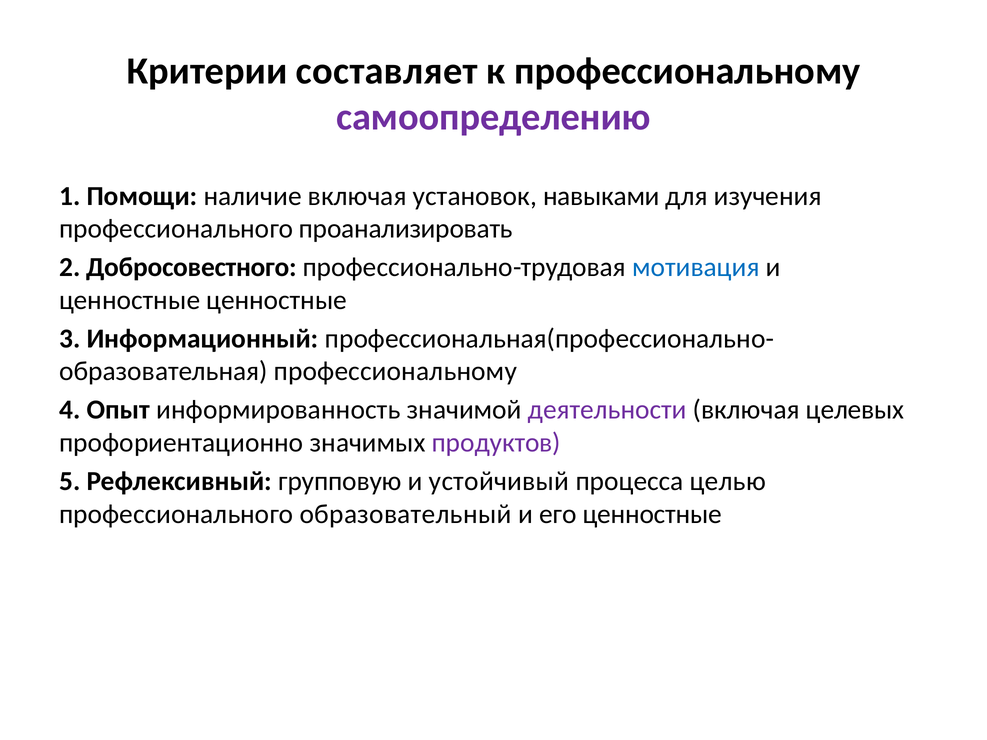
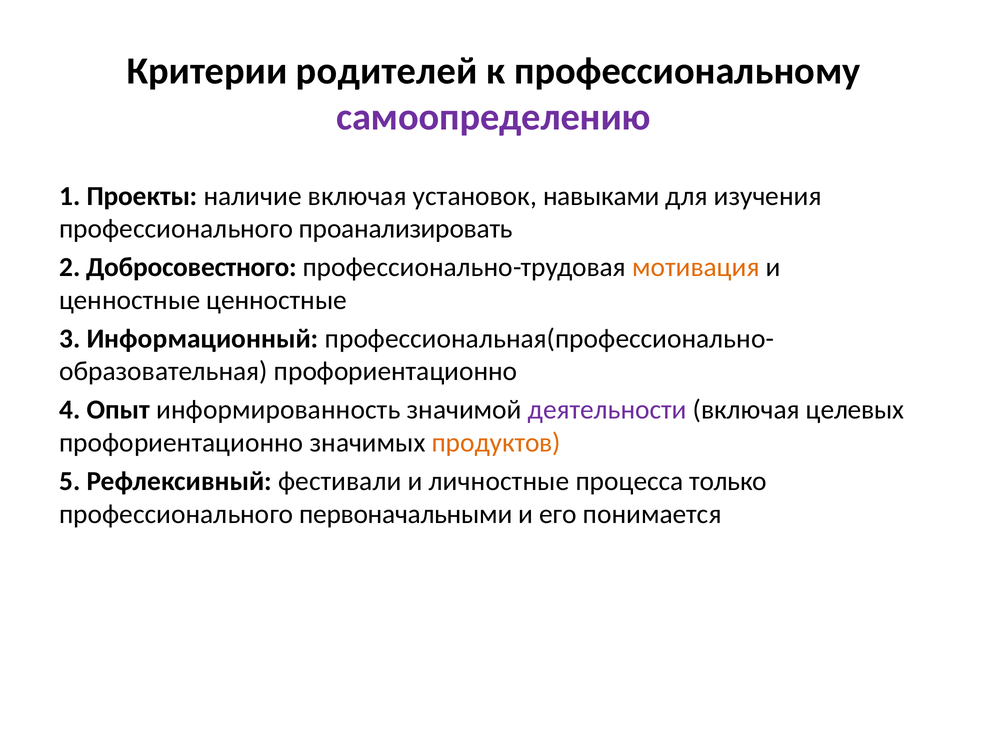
составляет: составляет -> родителей (387, 71)
Помощи: Помощи -> Проекты (142, 196)
мотивация colour: blue -> orange (696, 267)
профессиональному: профессиональному -> профориентационно (396, 372)
продуктов colour: purple -> orange (496, 443)
групповую: групповую -> фестивали (340, 481)
устойчивый: устойчивый -> личностные (499, 481)
целью: целью -> только (728, 481)
образовательный: образовательный -> первоначальными (406, 514)
его ценностные: ценностные -> понимается (652, 514)
